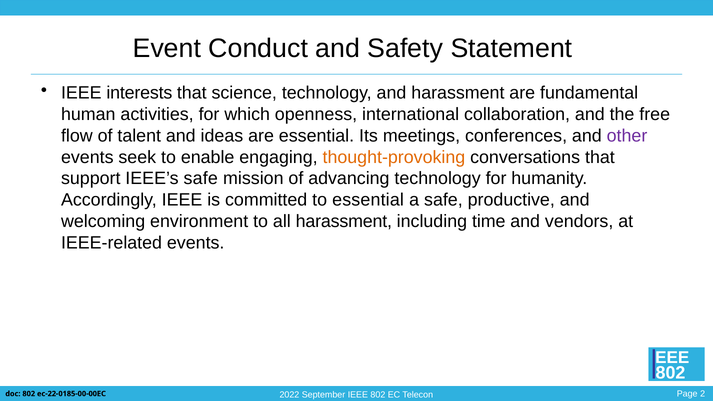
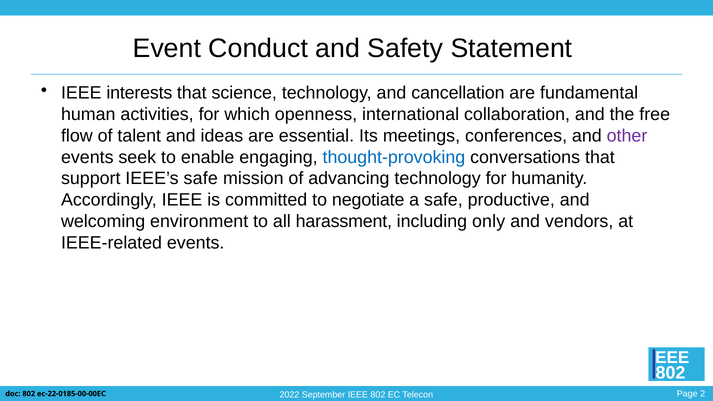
and harassment: harassment -> cancellation (458, 93)
thought-provoking colour: orange -> blue (394, 157)
to essential: essential -> negotiate (368, 200)
time: time -> only (489, 221)
